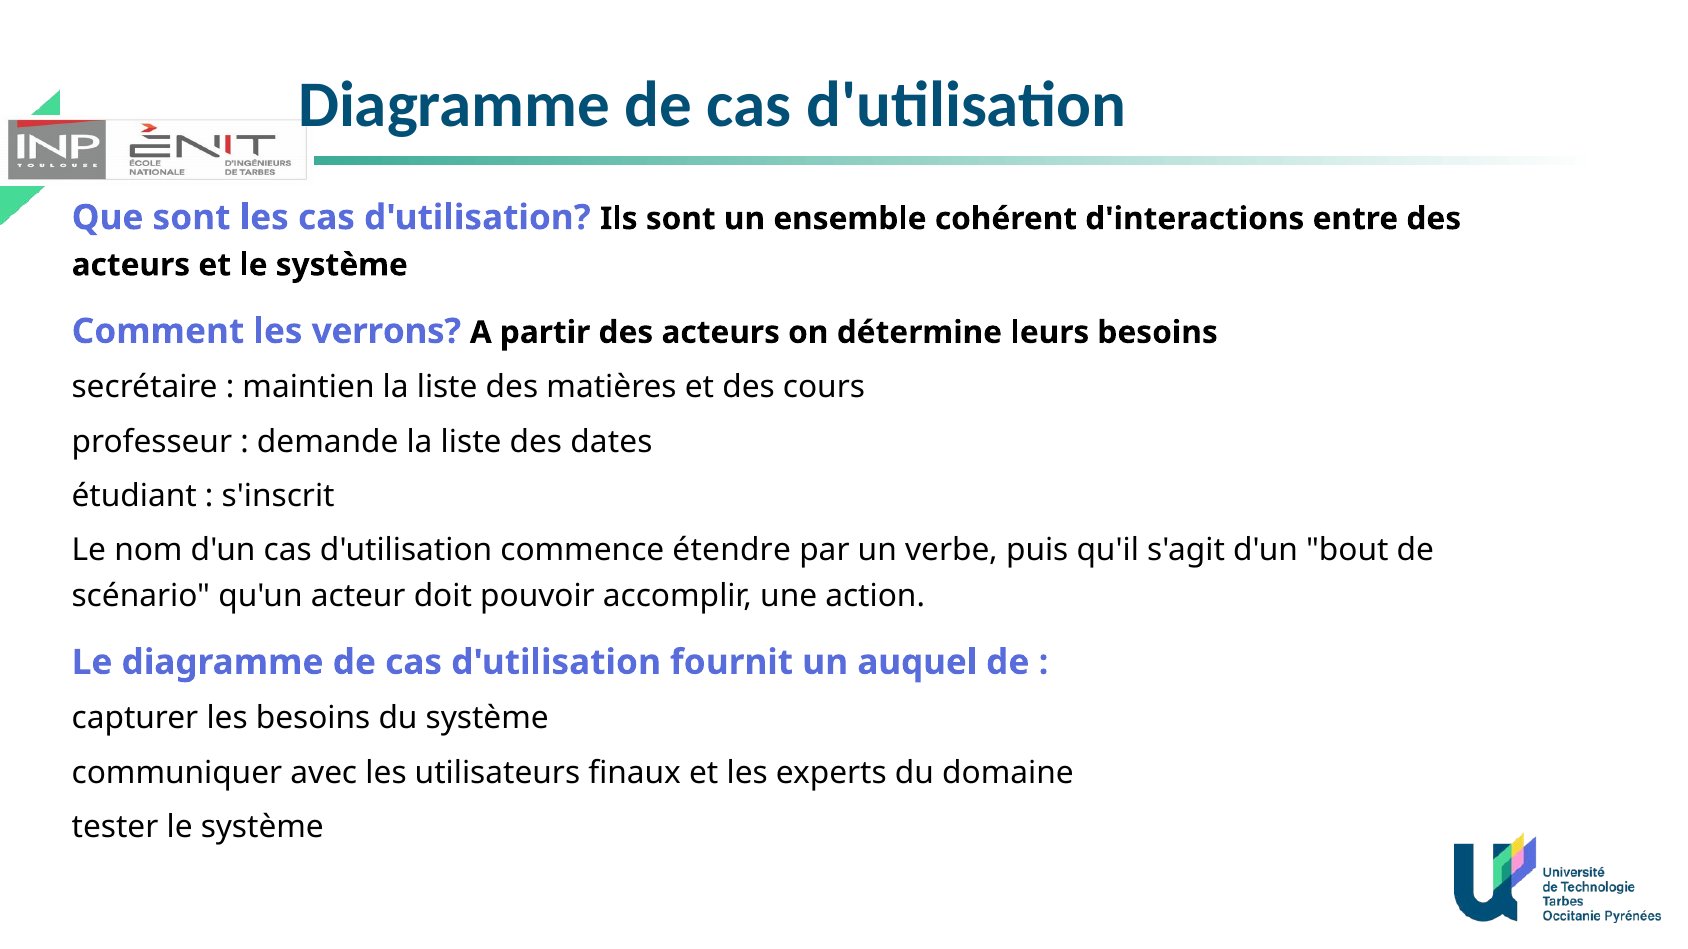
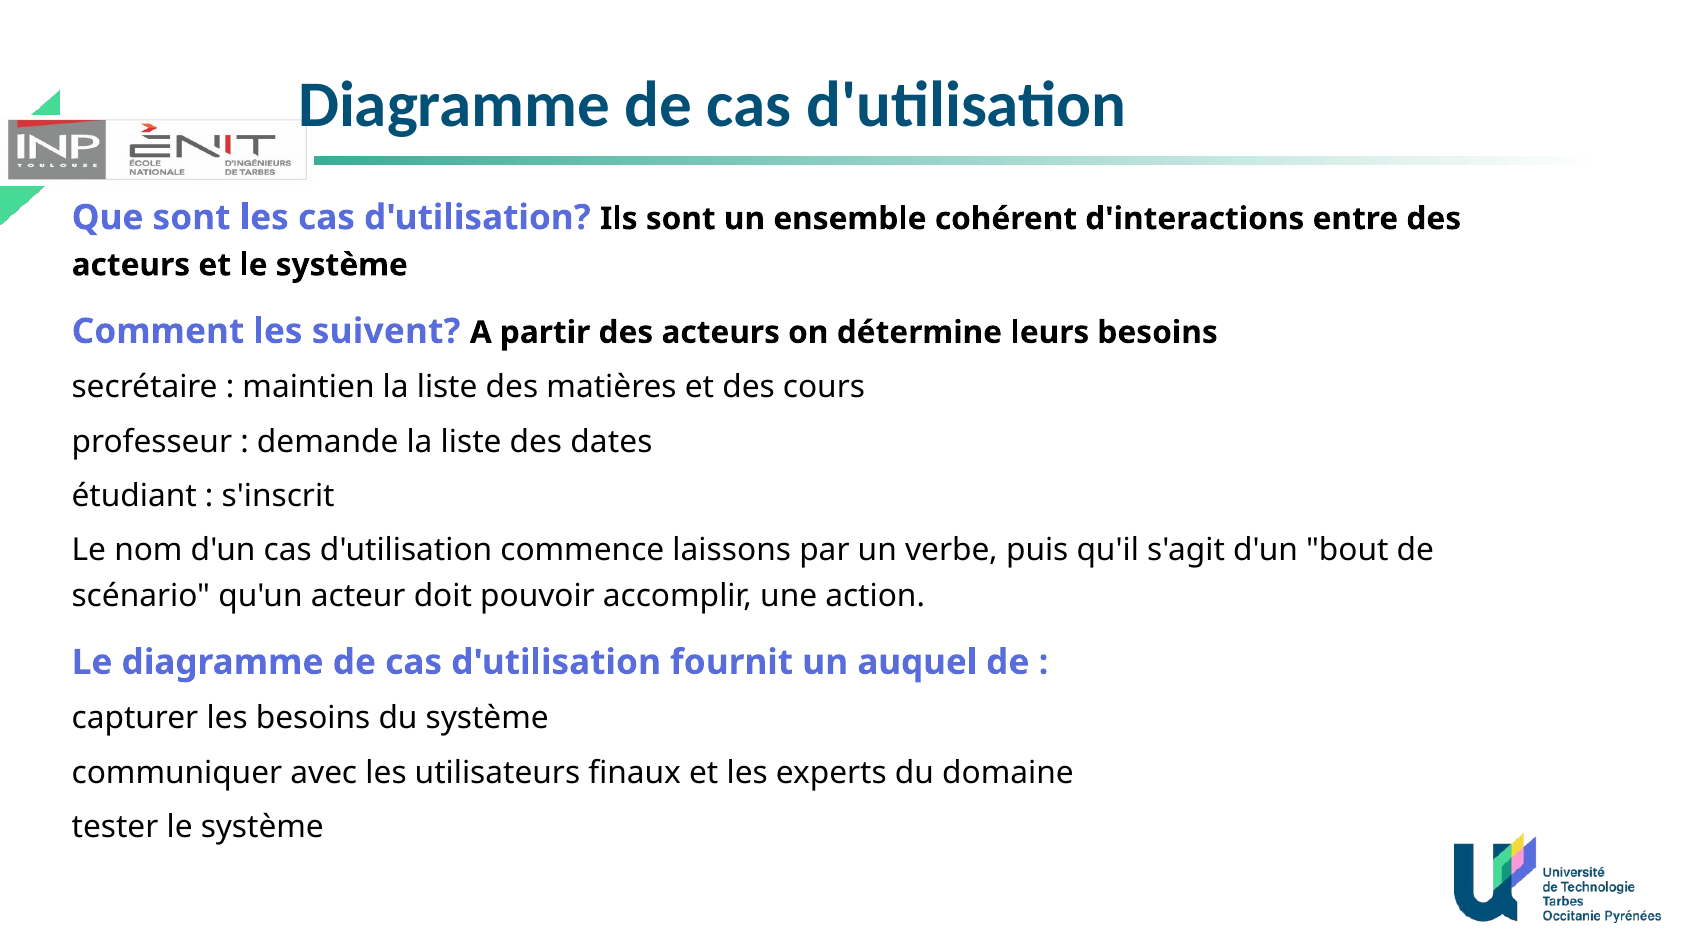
verrons: verrons -> suivent (386, 332)
étendre: étendre -> laissons (732, 551)
